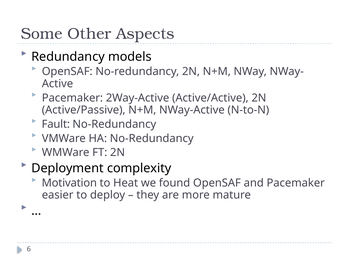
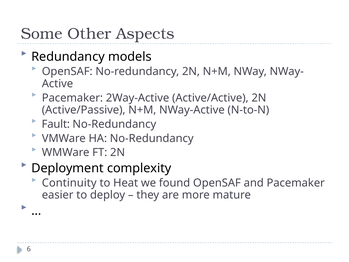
Motivation: Motivation -> Continuity (69, 183)
